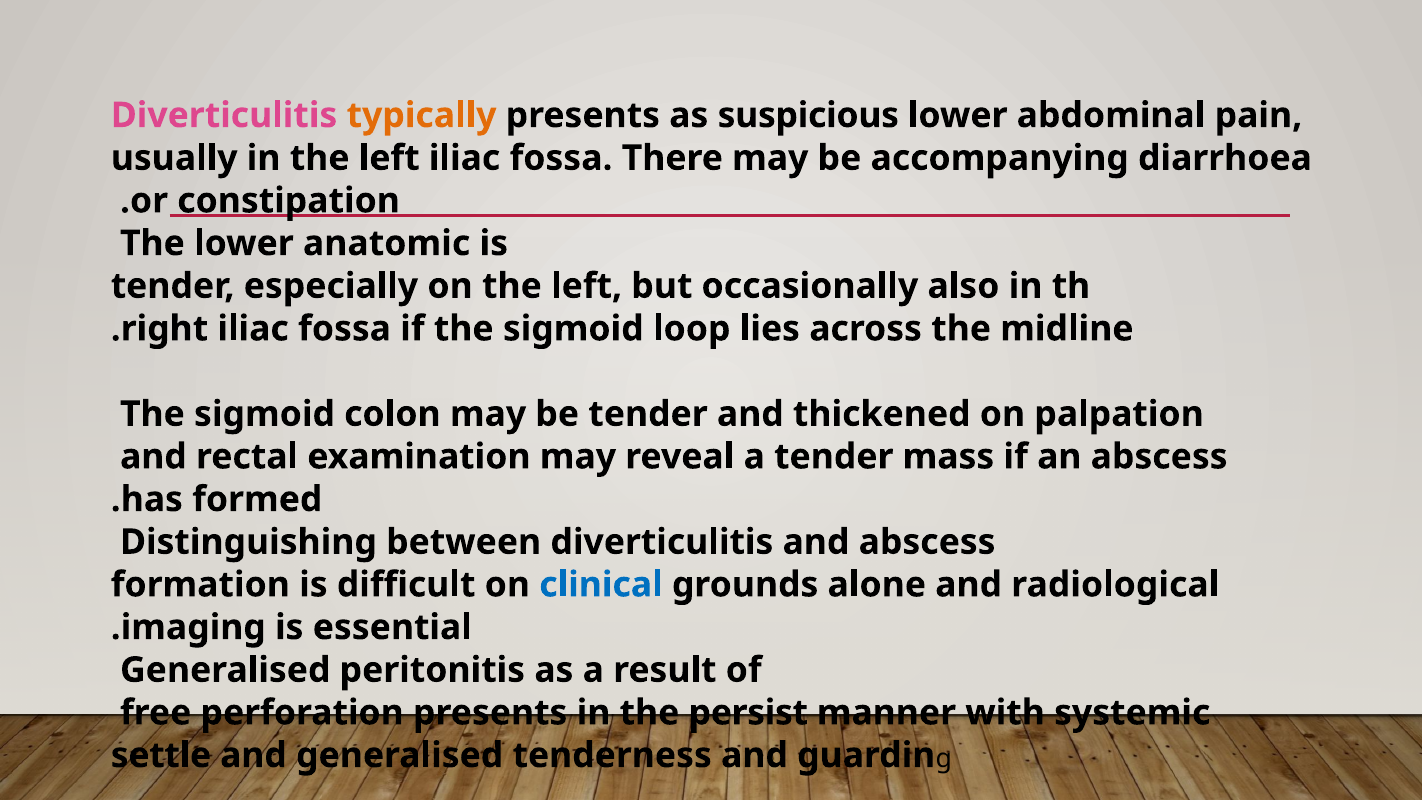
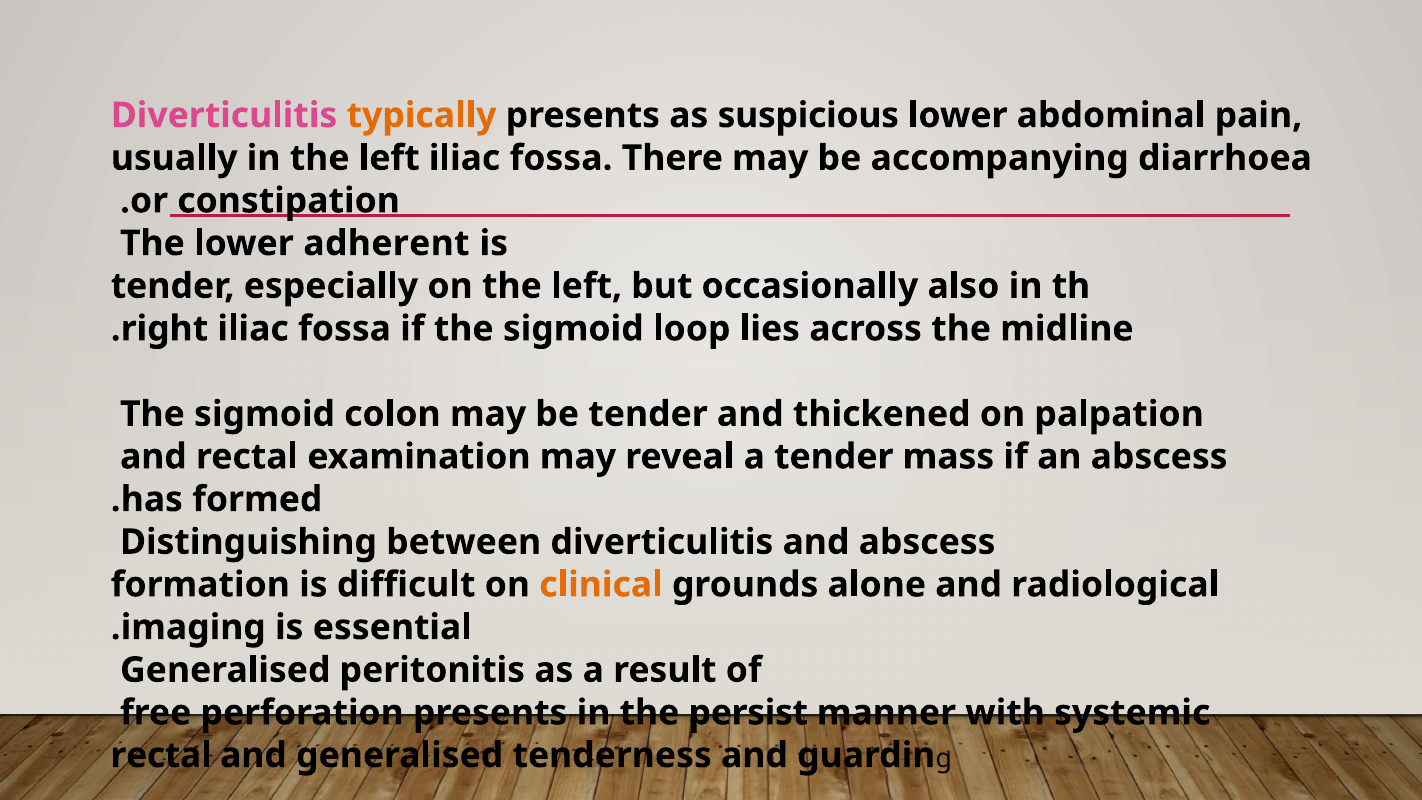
anatomic: anatomic -> adherent (386, 243)
clinical colour: blue -> orange (601, 585)
settle: settle -> rectal (161, 755)
